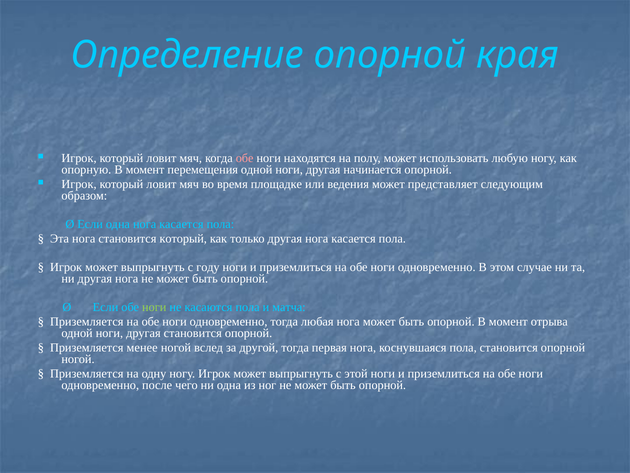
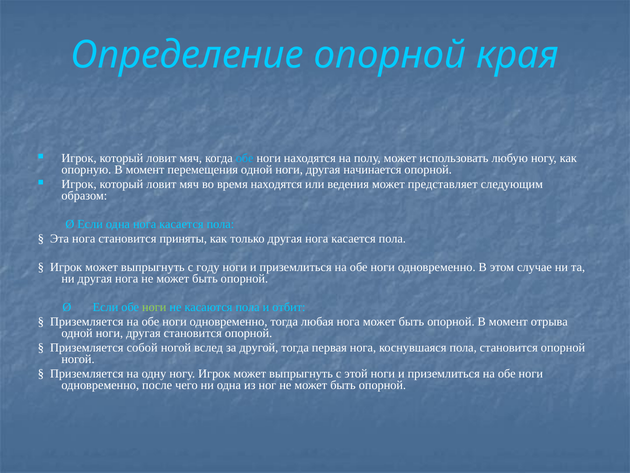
обе colour: pink -> light blue (245, 158)
время площадке: площадке -> находятся (276, 184)
становится который: который -> приняты (183, 238)
матча: матча -> отбит (289, 307)
менее: менее -> собой (142, 347)
